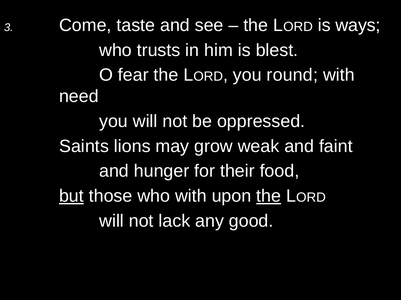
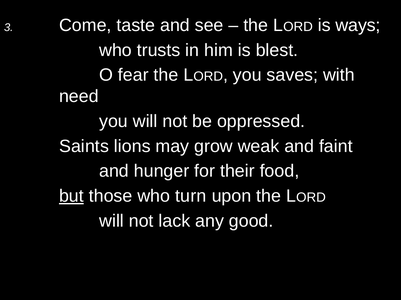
round: round -> saves (292, 75)
who with: with -> turn (191, 197)
the underline: present -> none (269, 197)
